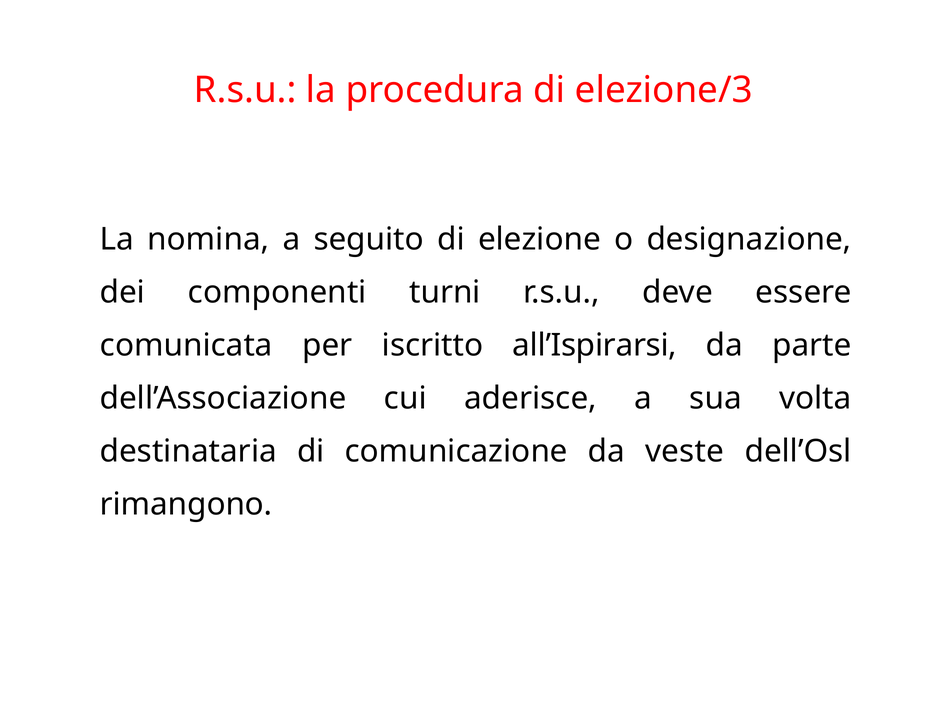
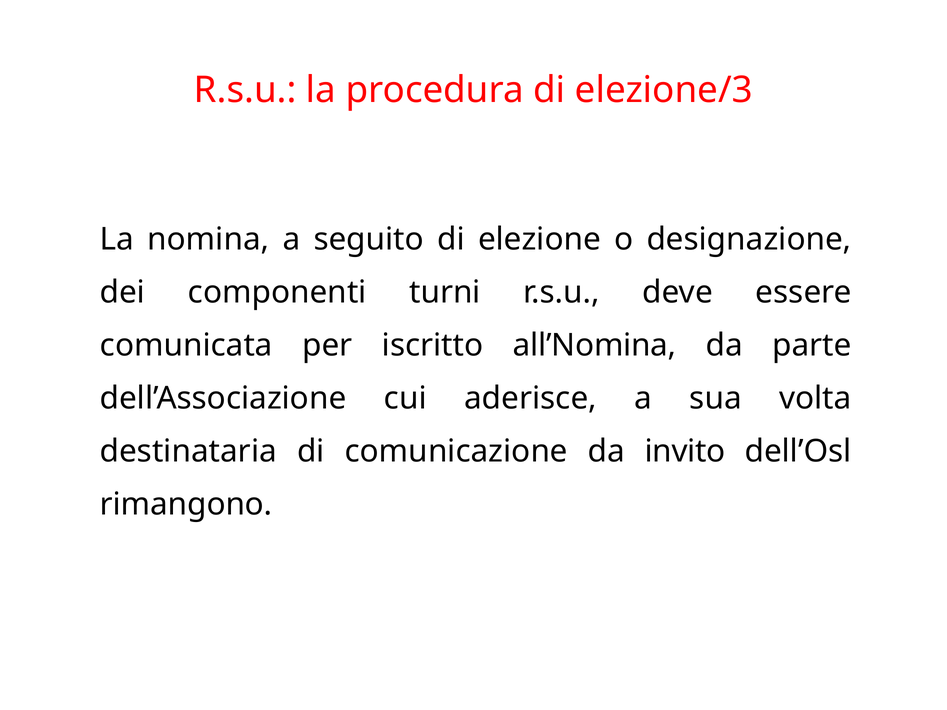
all’Ispirarsi: all’Ispirarsi -> all’Nomina (595, 346)
veste: veste -> invito (685, 452)
